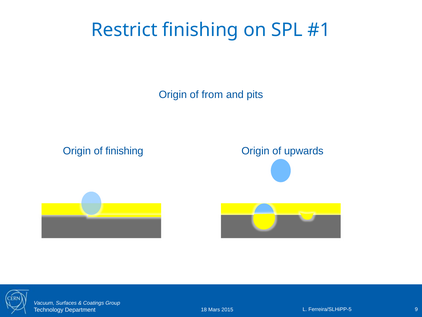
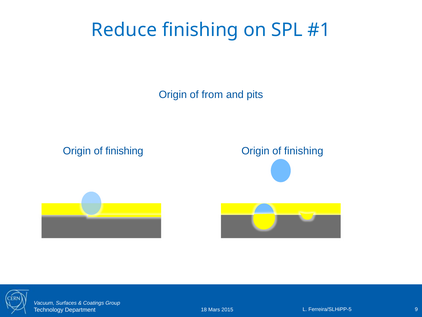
Restrict: Restrict -> Reduce (124, 30)
upwards: upwards -> finishing (304, 151)
